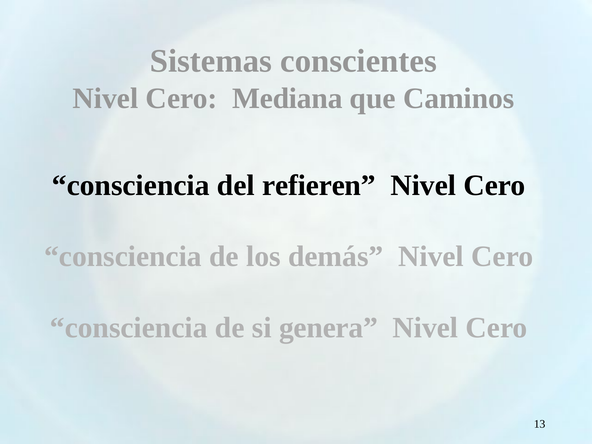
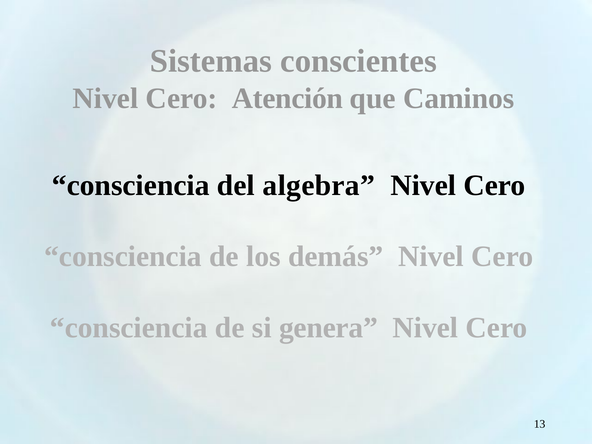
Mediana: Mediana -> Atención (287, 98)
refieren: refieren -> algebra (319, 186)
